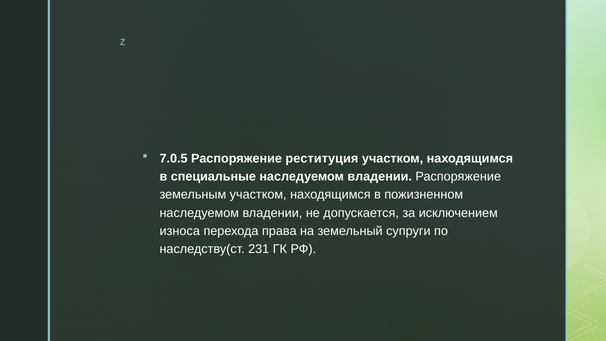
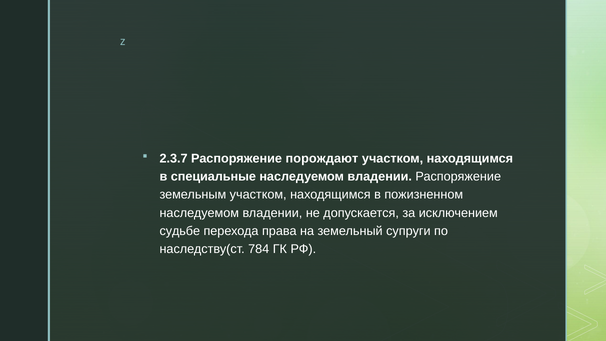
7.0.5: 7.0.5 -> 2.3.7 (174, 158)
реституция: реституция -> порождают (322, 158)
износа: износа -> судьбе (180, 231)
231: 231 -> 784 (259, 249)
